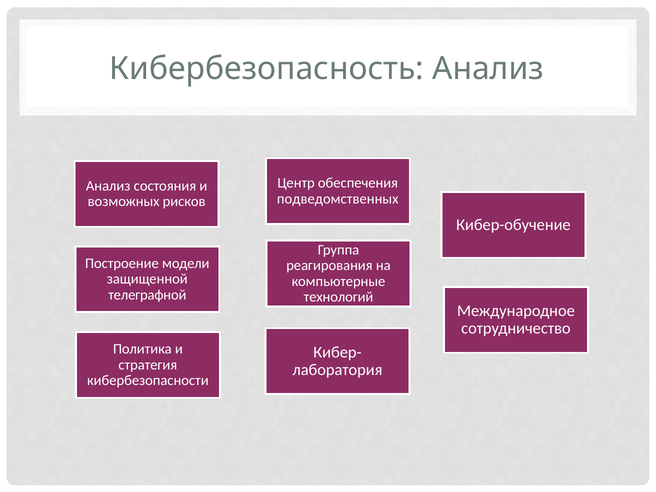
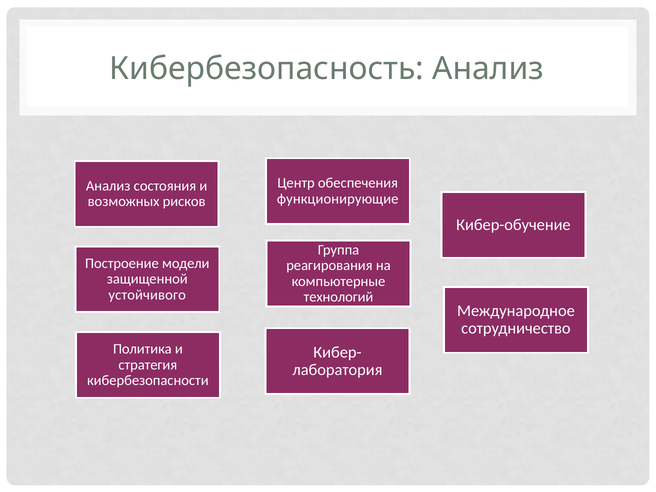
подведомственных: подведомственных -> функционирующие (338, 199)
телеграфной: телеграфной -> устойчивого (147, 295)
